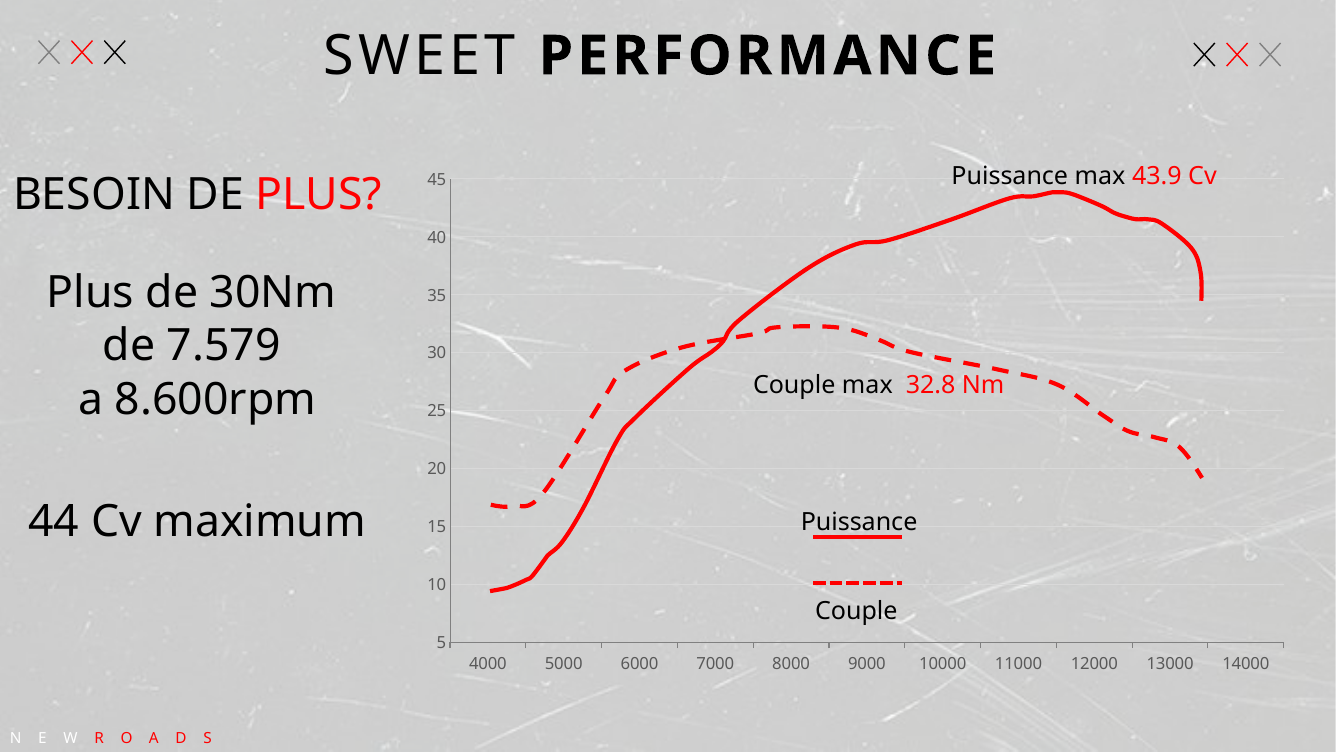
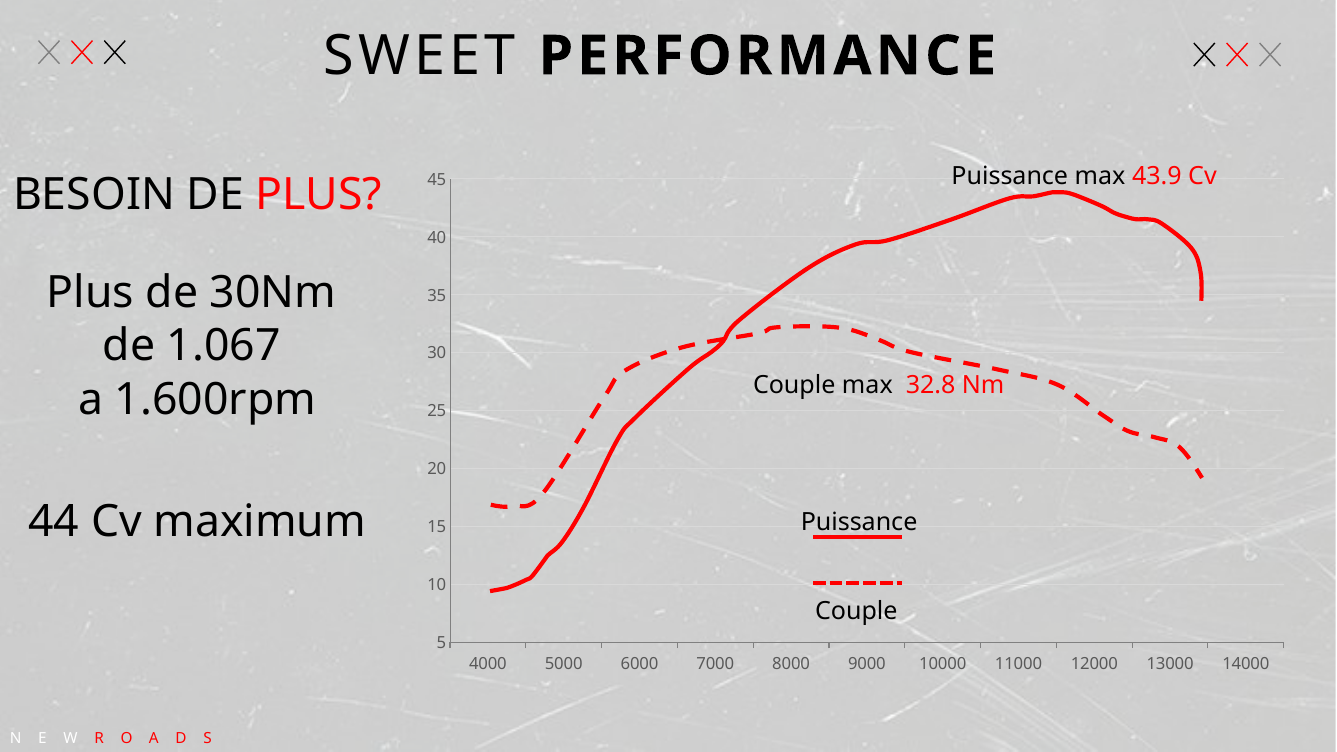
7.579: 7.579 -> 1.067 (224, 346)
8.600rpm: 8.600rpm -> 1.600rpm (216, 400)
